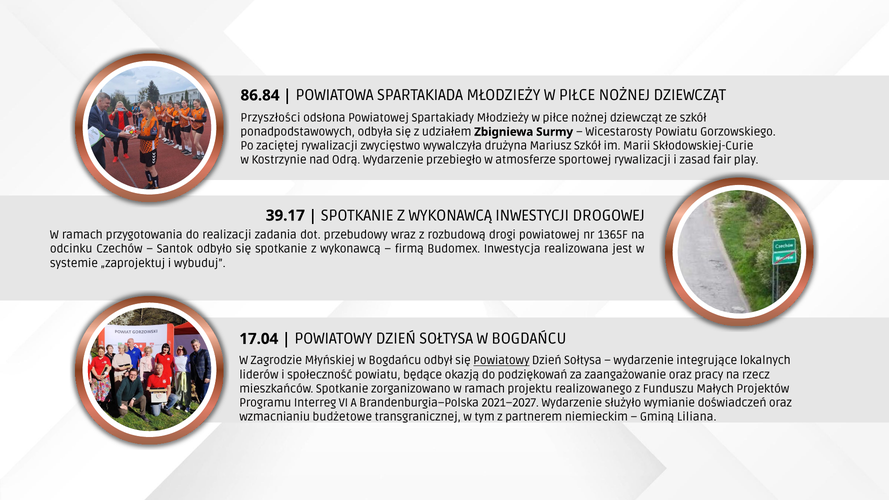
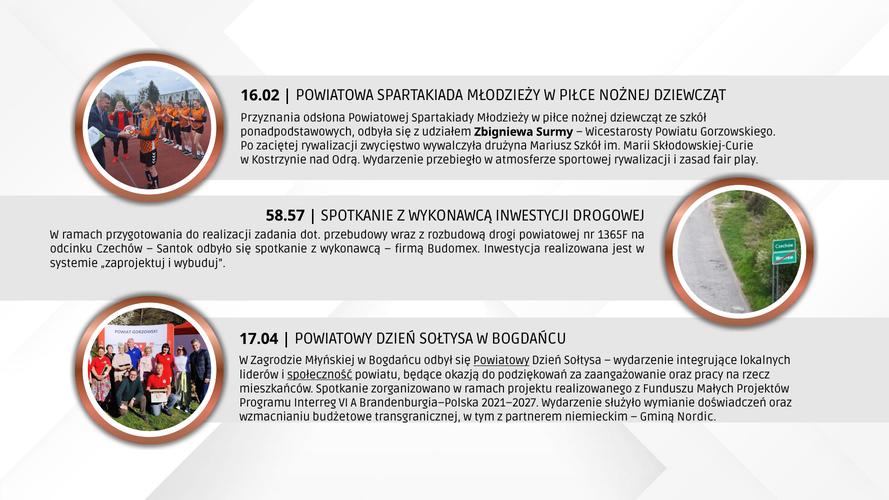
86.84: 86.84 -> 16.02 (260, 95)
Przyszłości: Przyszłości -> Przyznania (270, 118)
39.17: 39.17 -> 58.57 (285, 216)
społeczność underline: none -> present (320, 375)
Liliana: Liliana -> Nordic (697, 417)
